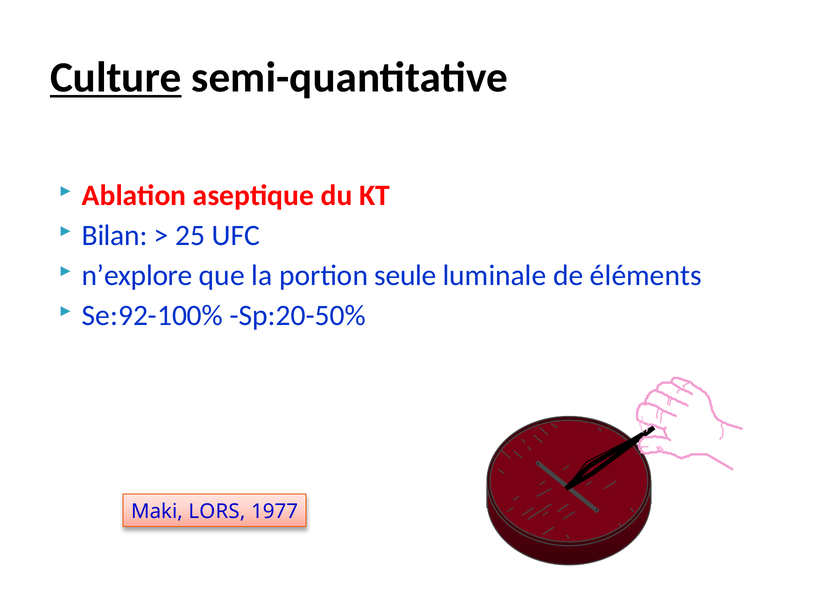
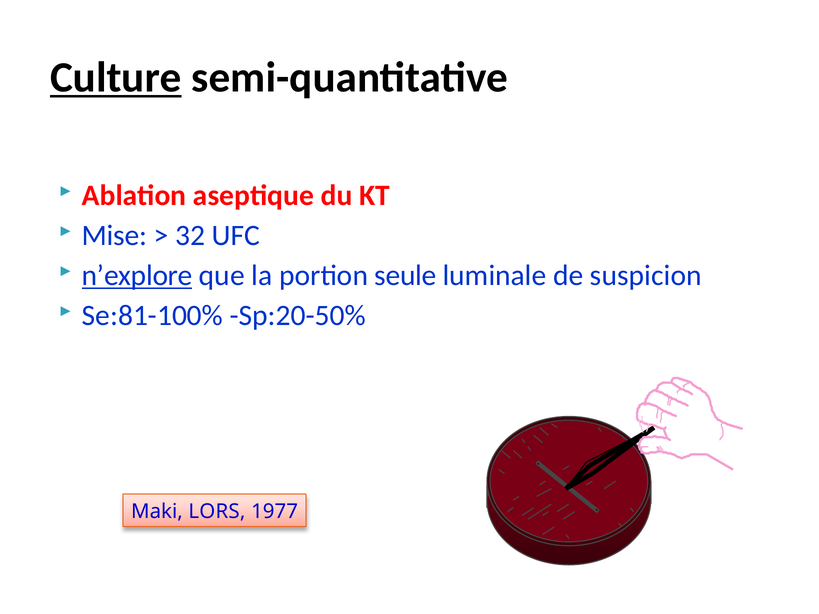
Bilan: Bilan -> Mise (115, 236)
25: 25 -> 32 (190, 236)
n’explore underline: none -> present (137, 276)
éléments: éléments -> suspicion (646, 276)
Se:92-100%: Se:92-100% -> Se:81-100% (152, 316)
